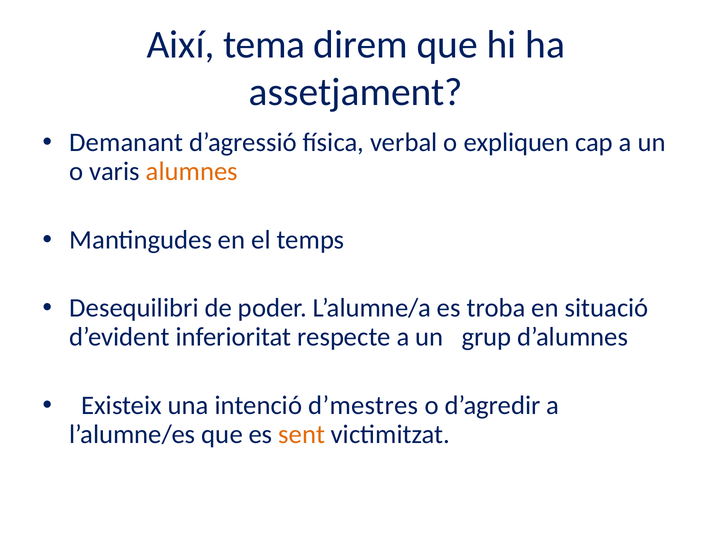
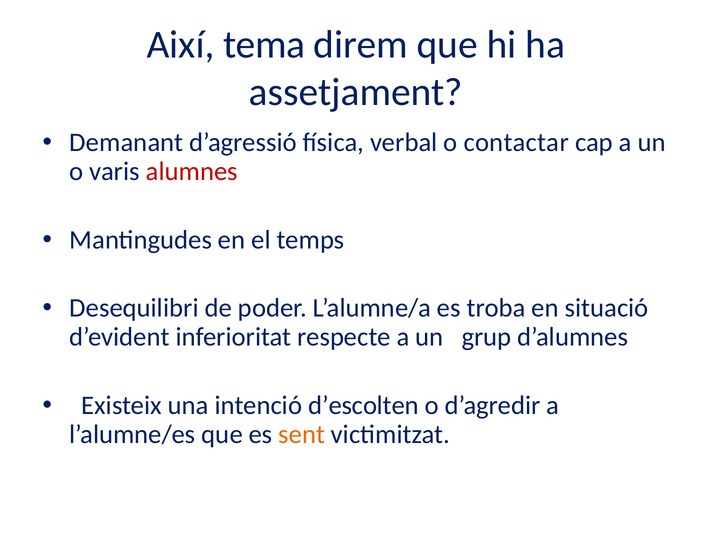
expliquen: expliquen -> contactar (516, 142)
alumnes colour: orange -> red (192, 171)
d’mestres: d’mestres -> d’escolten (363, 405)
